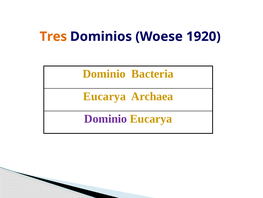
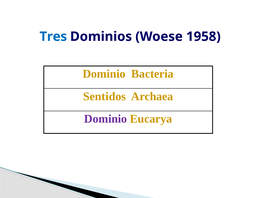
Tres colour: orange -> blue (53, 36)
1920: 1920 -> 1958 (203, 36)
Eucarya: Eucarya -> Sentidos (105, 96)
